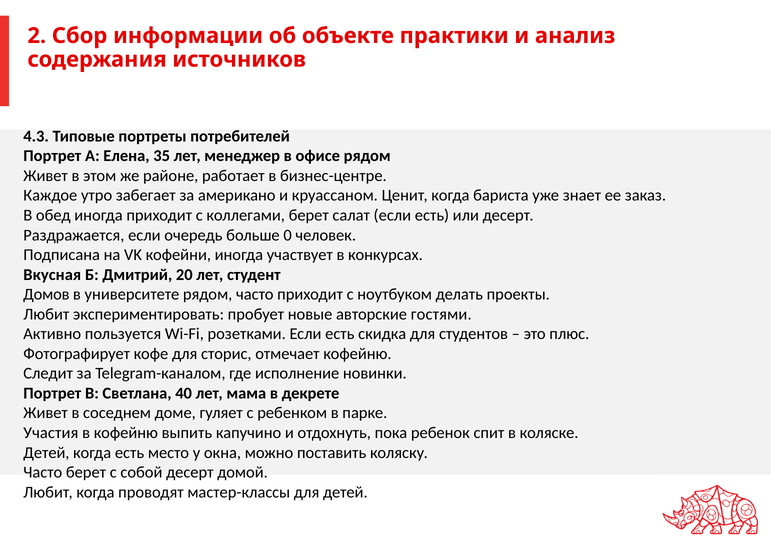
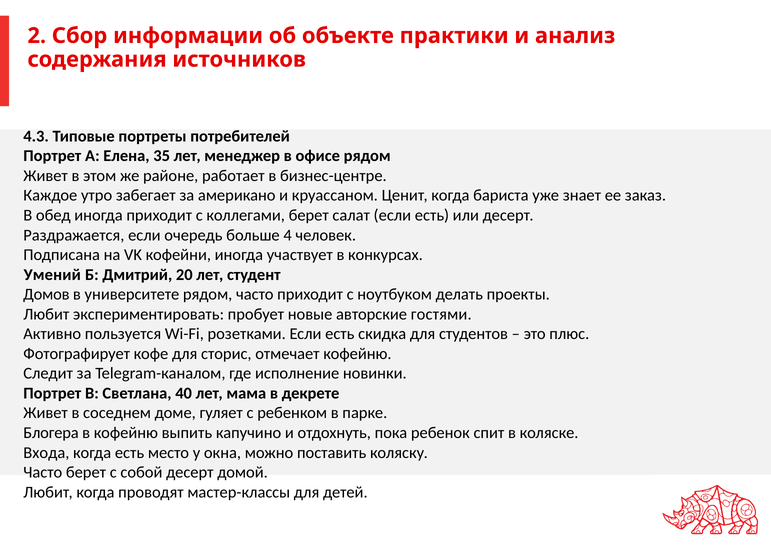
0: 0 -> 4 (288, 235)
Вкусная: Вкусная -> Умений (52, 275)
Участия: Участия -> Блогера (51, 433)
Детей: Детей -> Входа (46, 453)
